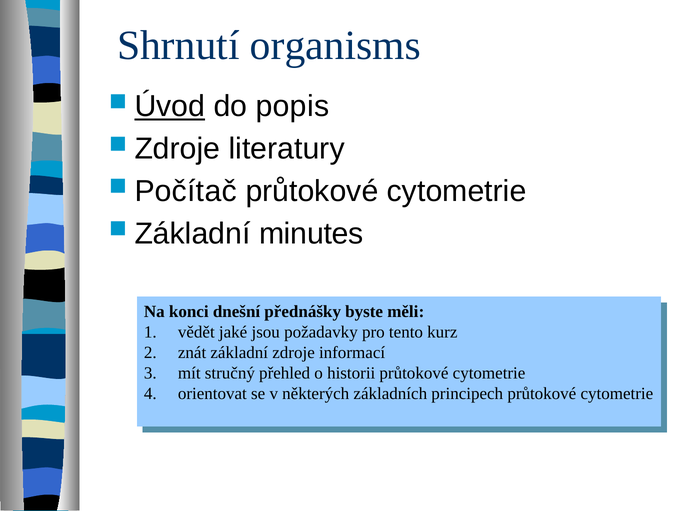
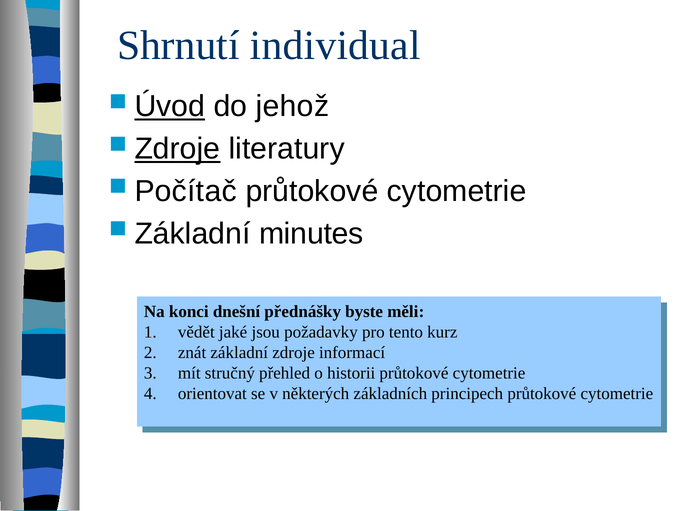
organisms: organisms -> individual (335, 45)
popis: popis -> jehož (292, 106)
Zdroje underline: none -> present (177, 149)
